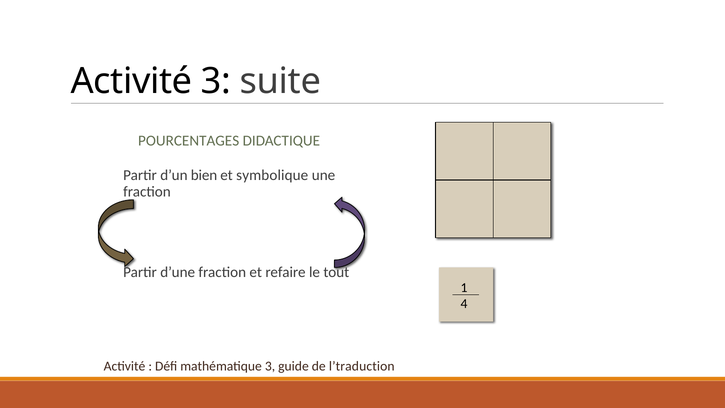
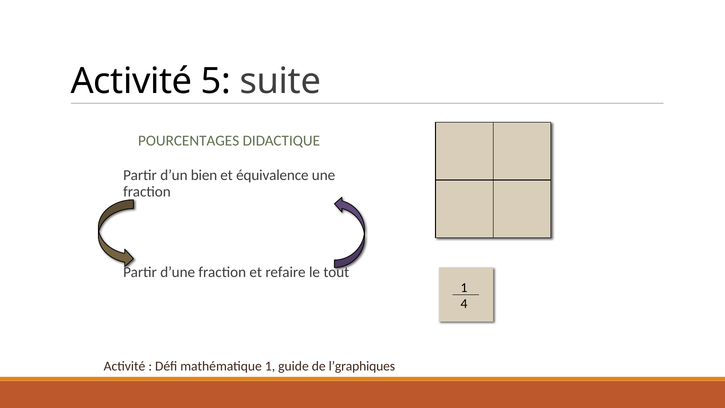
Activité 3: 3 -> 5 (216, 81)
symbolique: symbolique -> équivalence (272, 175)
mathématique 3: 3 -> 1 (270, 366)
l’traduction: l’traduction -> l’graphiques (362, 366)
